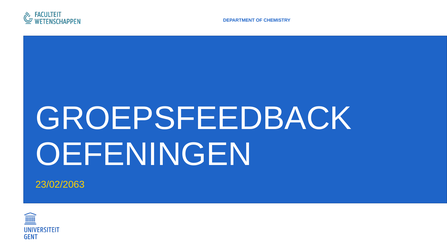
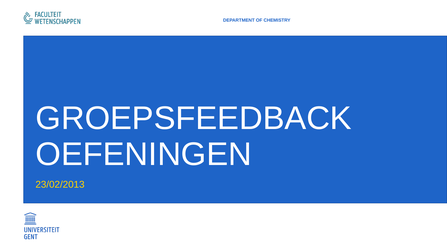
23/02/2063: 23/02/2063 -> 23/02/2013 (60, 185)
